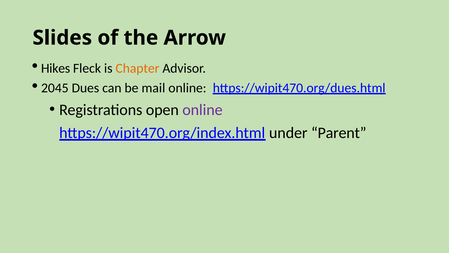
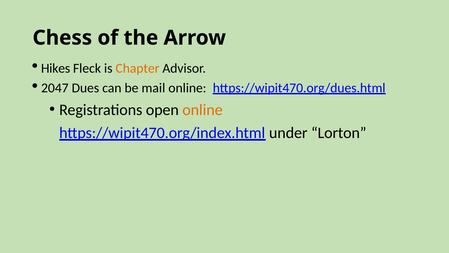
Slides: Slides -> Chess (62, 38)
2045: 2045 -> 2047 (55, 88)
online colour: purple -> orange (202, 110)
Parent: Parent -> Lorton (339, 133)
